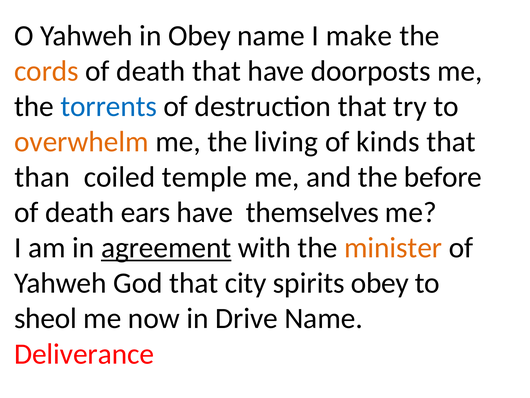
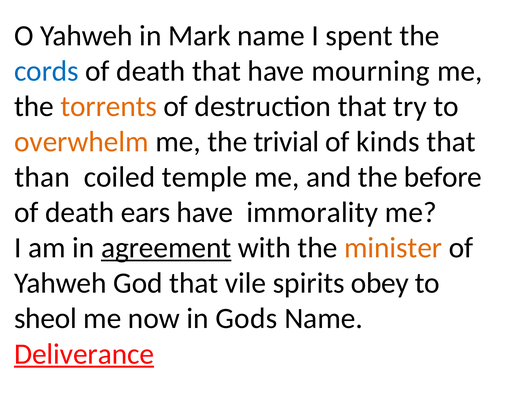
in Obey: Obey -> Mark (199, 36)
make: make -> spent (359, 36)
cords colour: orange -> blue (46, 71)
doorposts: doorposts -> mourning (370, 71)
torrents colour: blue -> orange (109, 106)
living: living -> trivial (286, 142)
themselves: themselves -> immorality (312, 212)
city: city -> vile (246, 283)
Drive: Drive -> Gods (246, 318)
Deliverance underline: none -> present (84, 354)
